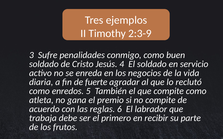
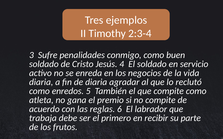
2:3-9: 2:3-9 -> 2:3-4 (140, 34)
de fuerte: fuerte -> diaria (96, 82)
